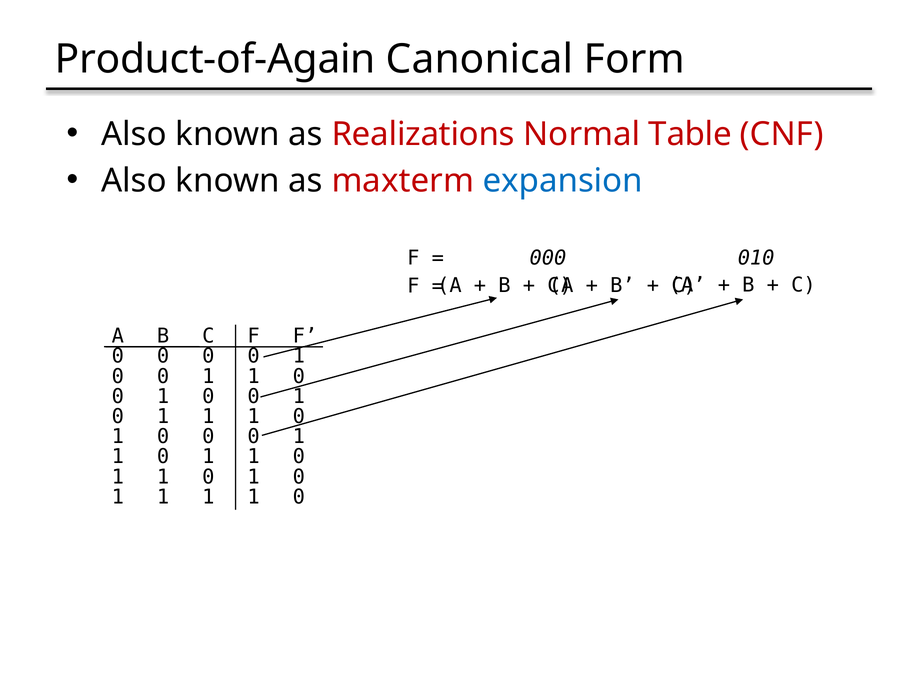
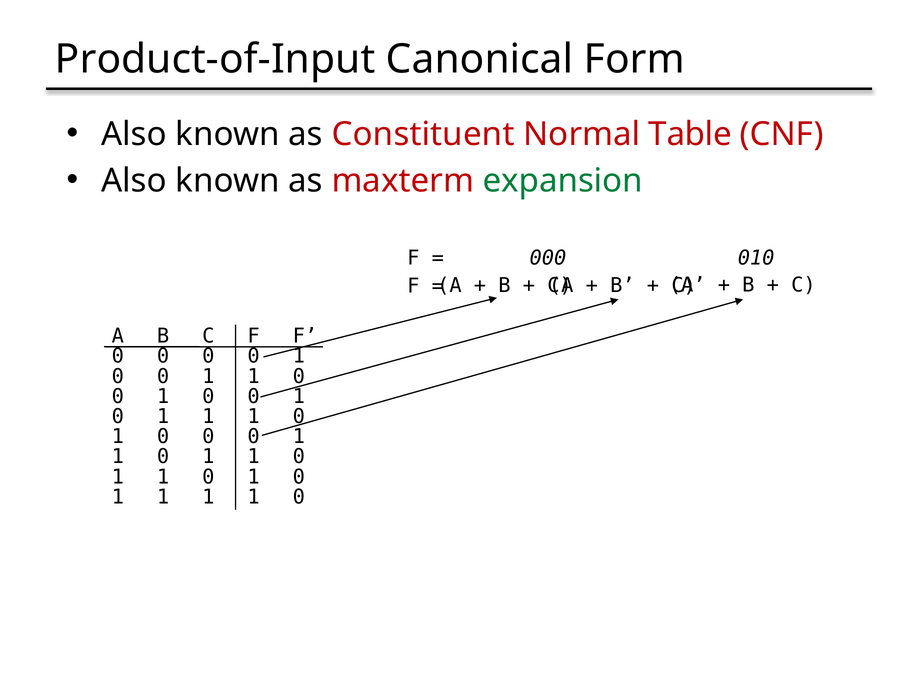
Product-of-Again: Product-of-Again -> Product-of-Input (215, 59)
Realizations: Realizations -> Constituent (423, 134)
expansion colour: blue -> green (563, 181)
